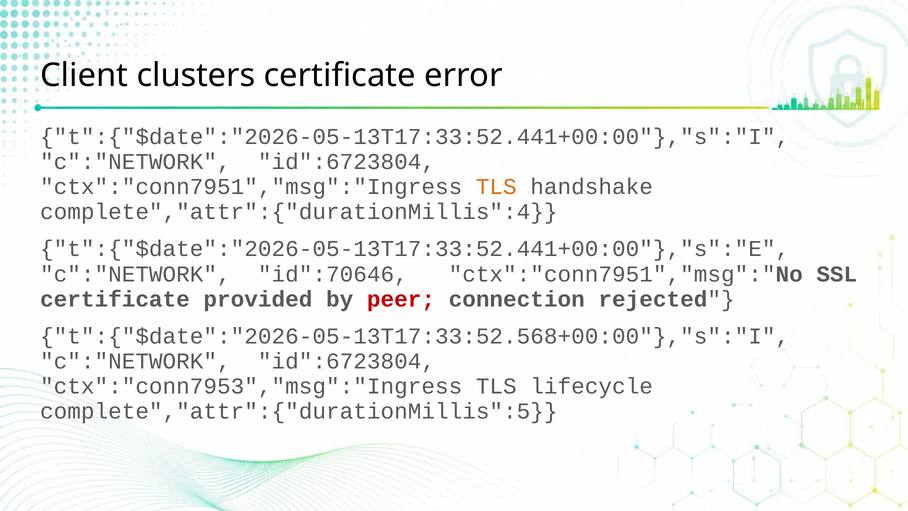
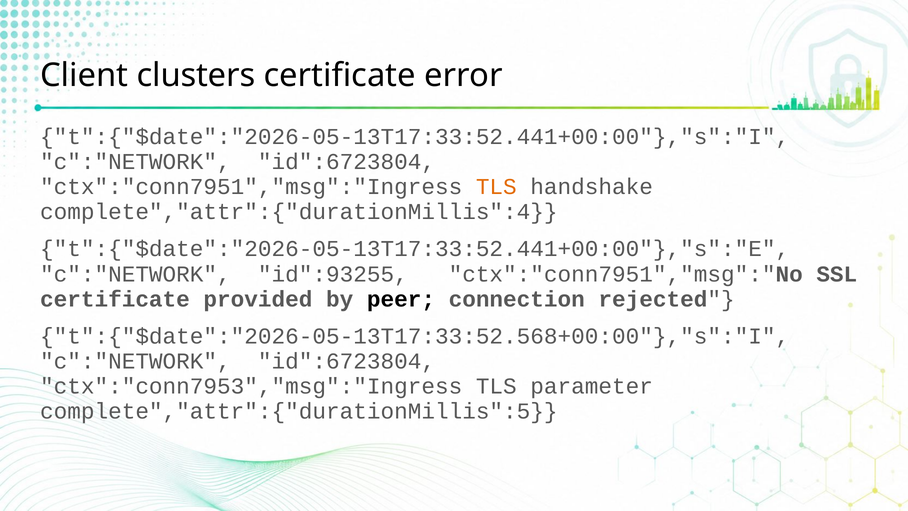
id":70646: id":70646 -> id":93255 (333, 274)
peer colour: red -> black (401, 299)
lifecycle: lifecycle -> parameter (592, 386)
